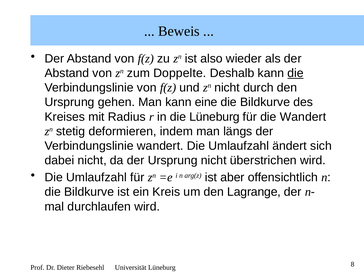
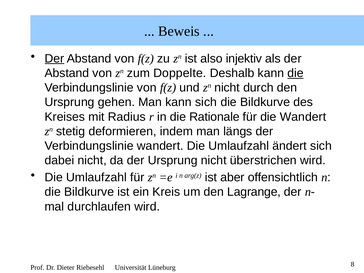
Der underline: none -> present (54, 59)
wieder: wieder -> injektiv (244, 59)
kann eine: eine -> sich (206, 102)
die Lüneburg: Lüneburg -> Rationale (214, 117)
